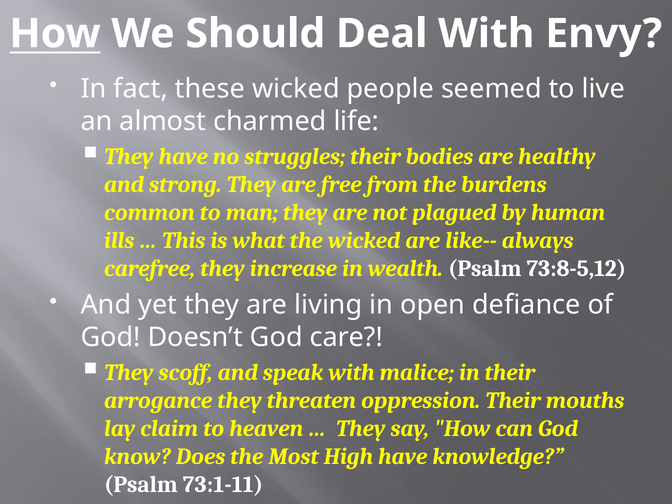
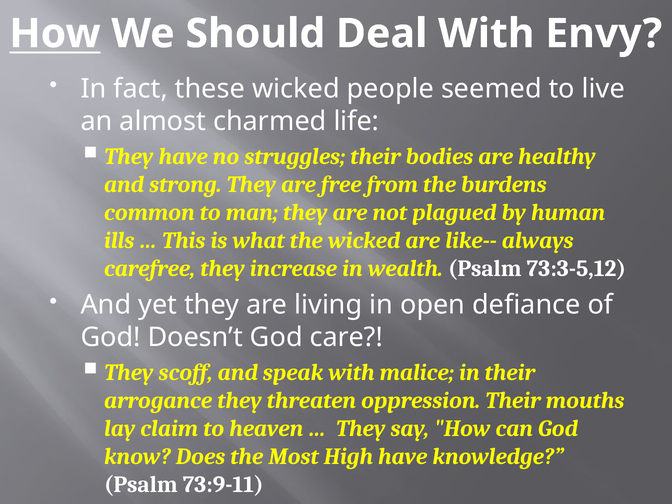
73:8-5,12: 73:8-5,12 -> 73:3-5,12 (576, 268)
73:1-11: 73:1-11 -> 73:9-11 (223, 484)
